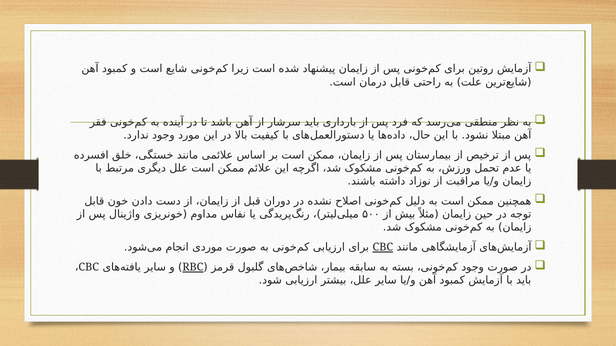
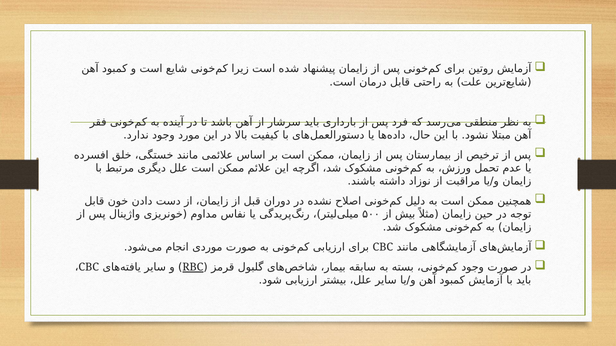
CBC underline: present -> none (383, 248)
